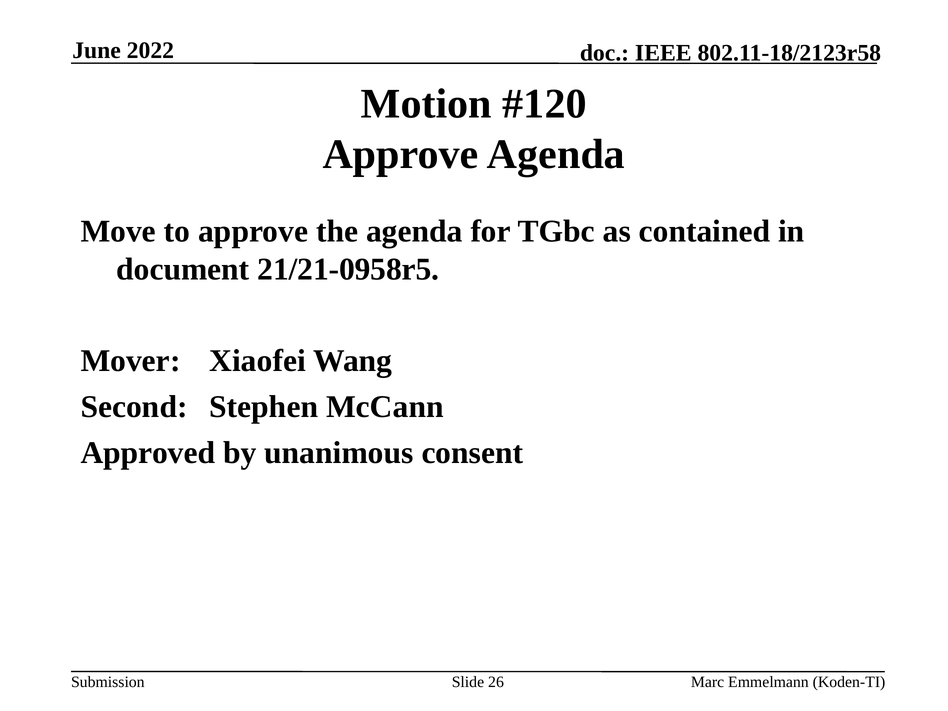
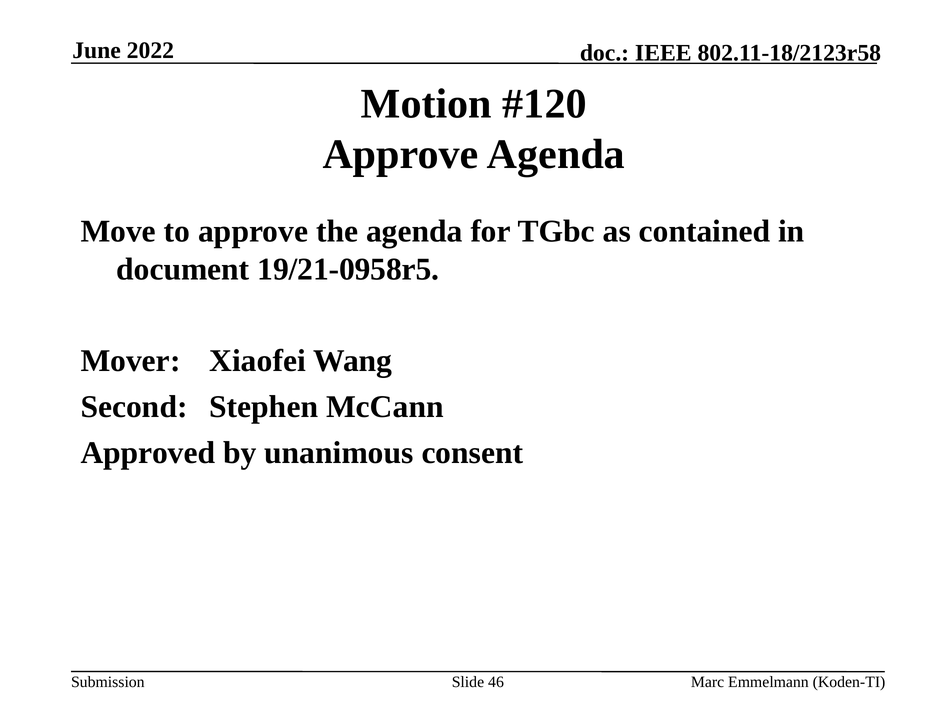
21/21-0958r5: 21/21-0958r5 -> 19/21-0958r5 (348, 269)
26: 26 -> 46 (496, 682)
